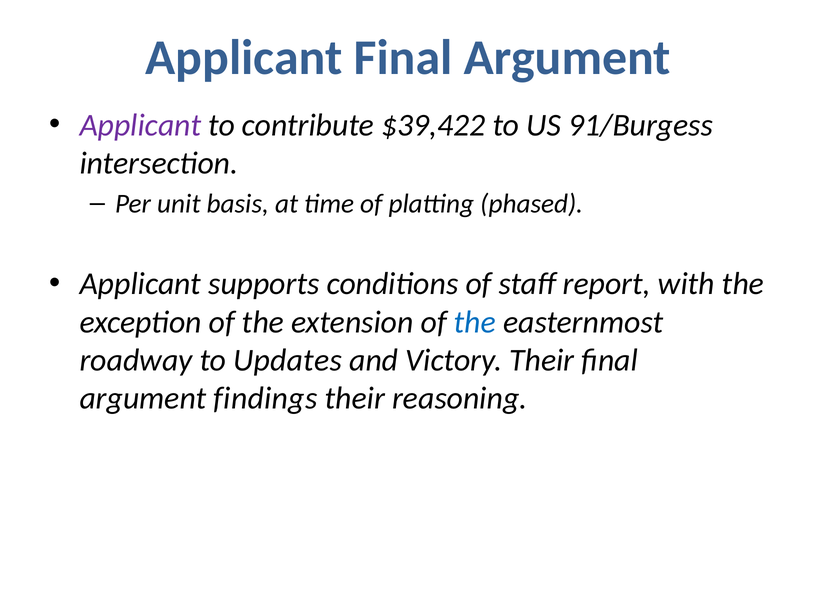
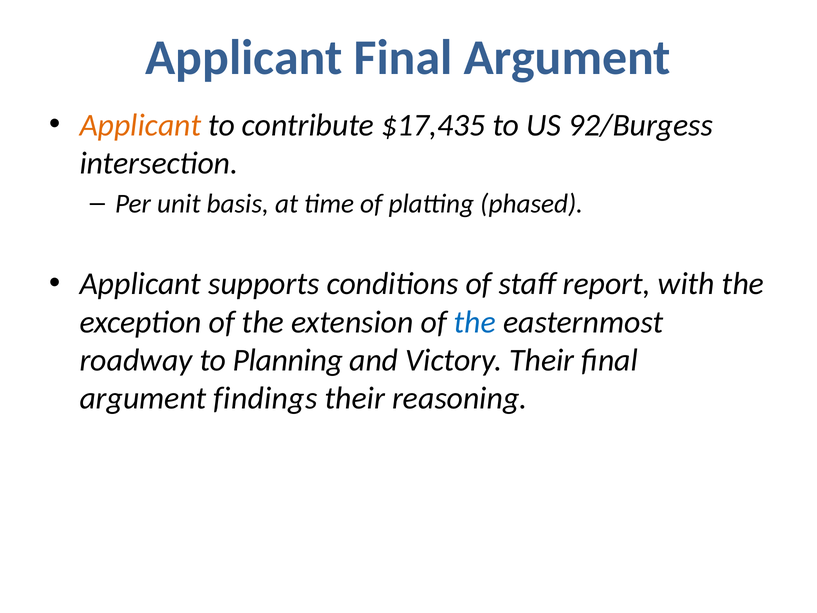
Applicant colour: purple -> orange (140, 125)
$39,422: $39,422 -> $17,435 (433, 125)
91/Burgess: 91/Burgess -> 92/Burgess (641, 125)
Updates: Updates -> Planning (288, 360)
